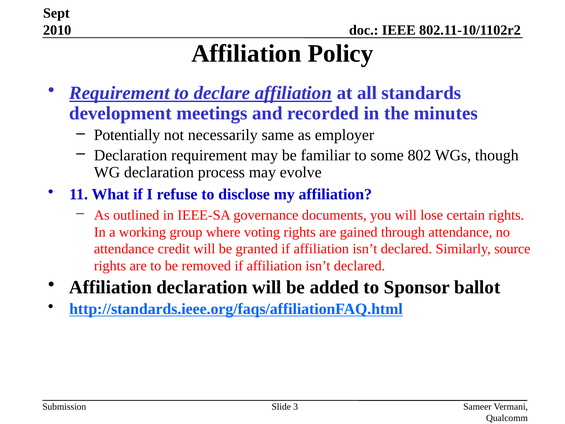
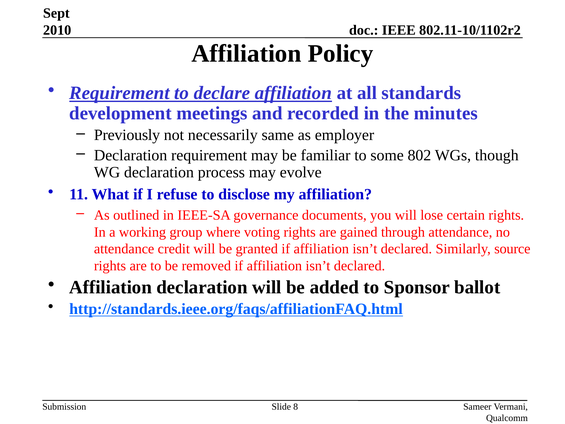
Potentially: Potentially -> Previously (127, 135)
3: 3 -> 8 (296, 406)
